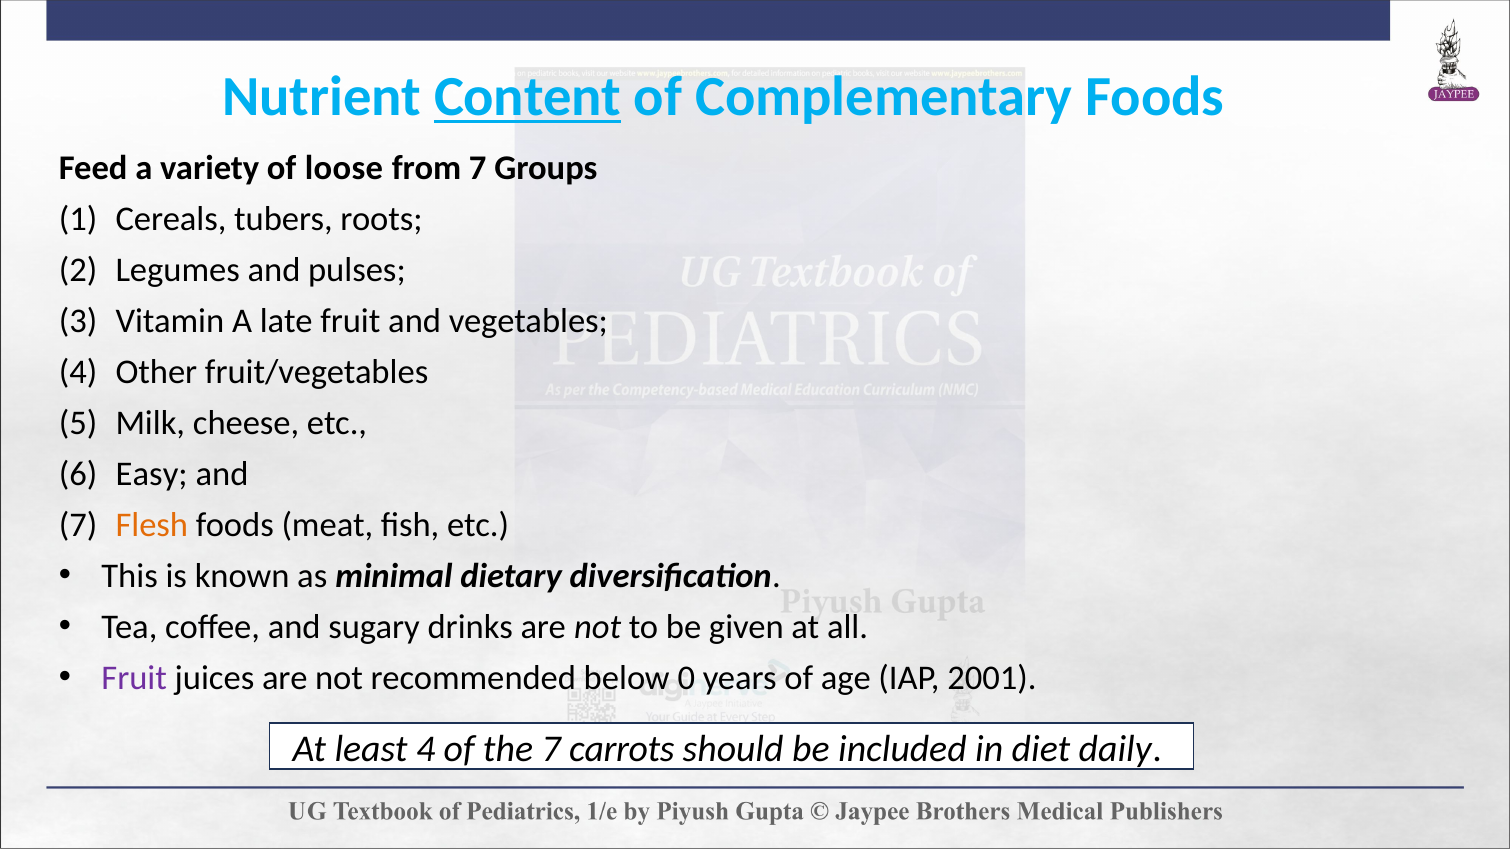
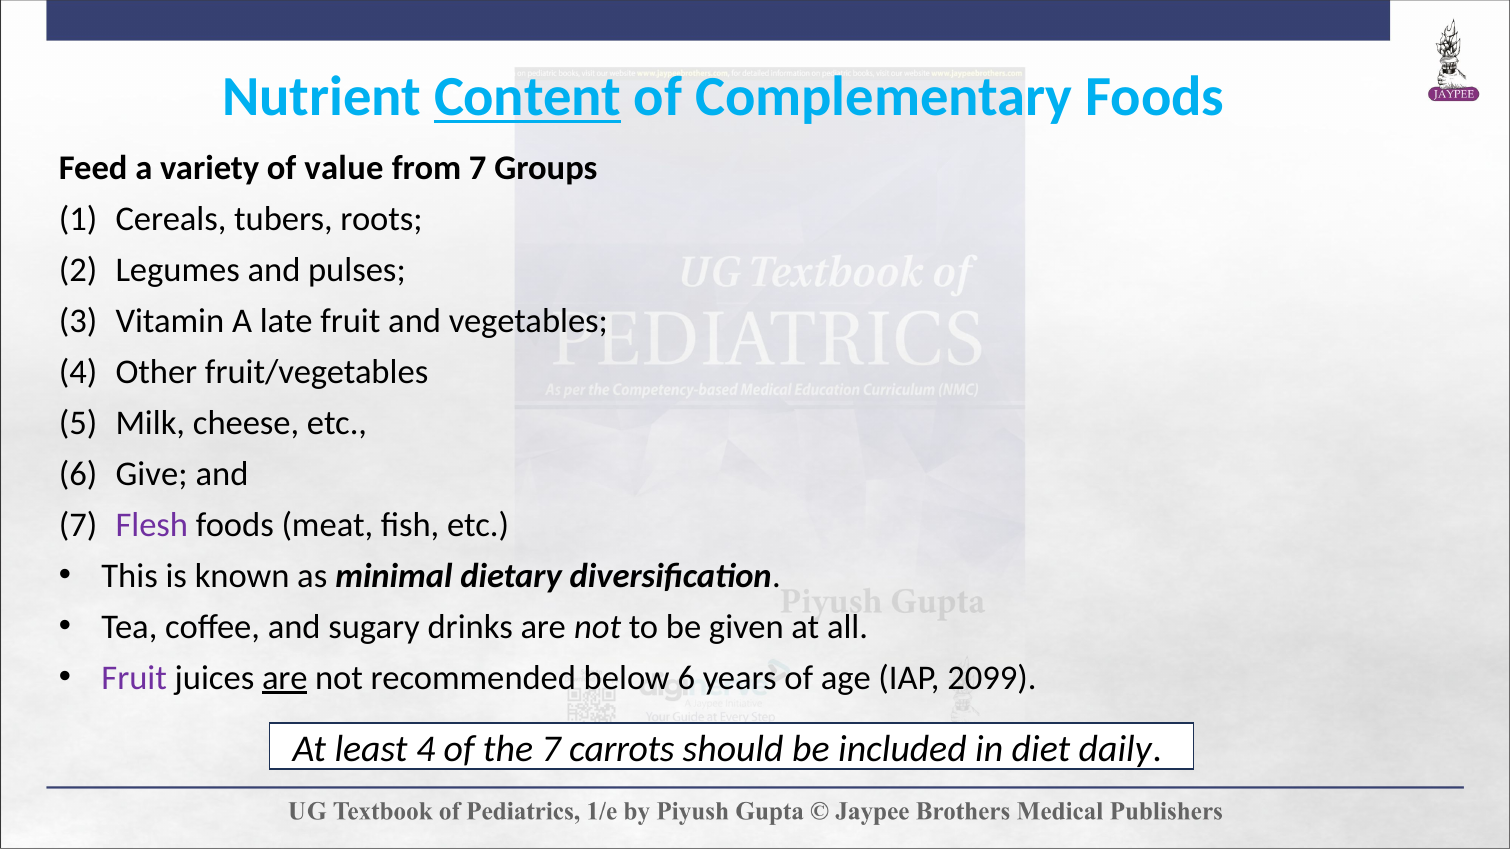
loose: loose -> value (344, 168)
Easy: Easy -> Give (152, 474)
Flesh colour: orange -> purple (152, 525)
are underline: none -> present (285, 678)
below 0: 0 -> 6 (686, 678)
2001: 2001 -> 2099 (992, 678)
